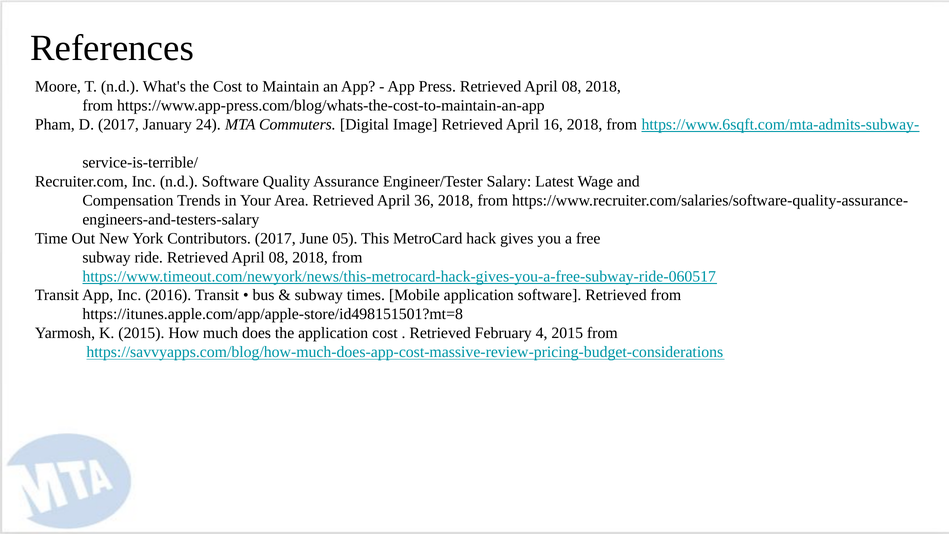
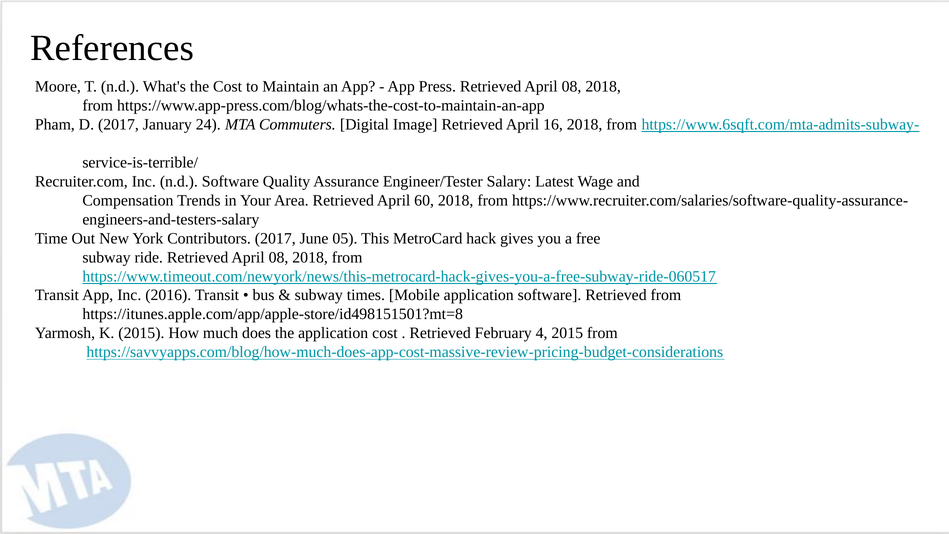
36: 36 -> 60 (424, 200)
